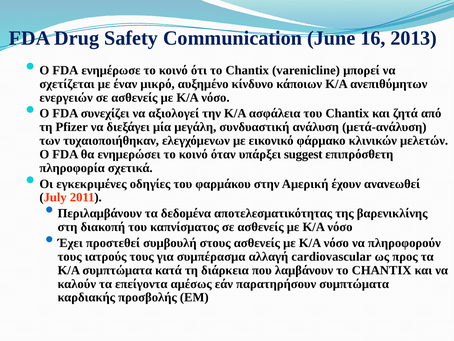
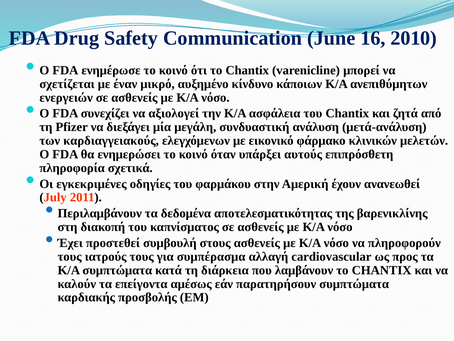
2013: 2013 -> 2010 (414, 38)
τυχαιοποιήθηκαν: τυχαιοποιήθηκαν -> καρδιαγγειακούς (111, 140)
suggest: suggest -> αυτούς (303, 154)
